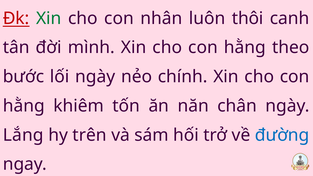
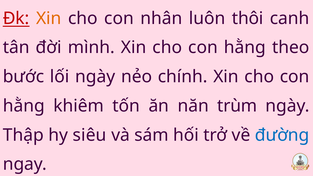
Xin colour: green -> orange (49, 18)
chân: chân -> trùm (237, 106)
Lắng: Lắng -> Thập (23, 135)
trên: trên -> siêu (90, 135)
